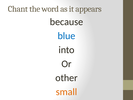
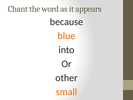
blue colour: blue -> orange (66, 36)
